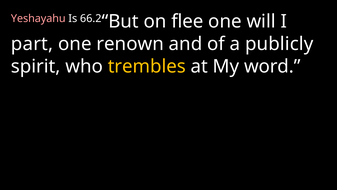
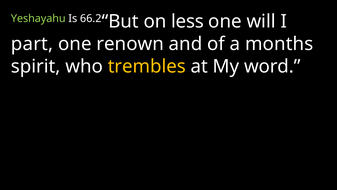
Yeshayahu colour: pink -> light green (38, 19)
flee: flee -> less (187, 21)
publicly: publicly -> months (279, 44)
